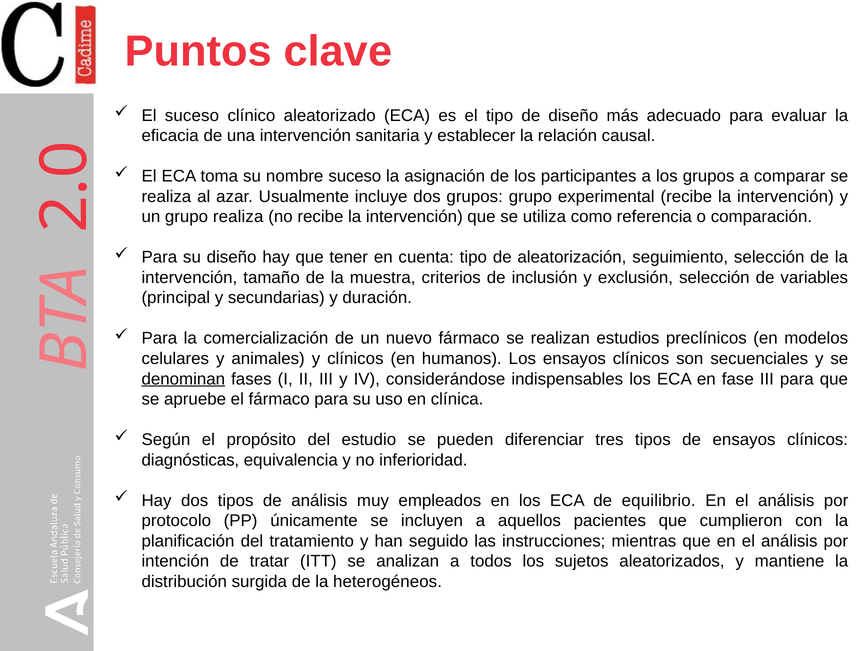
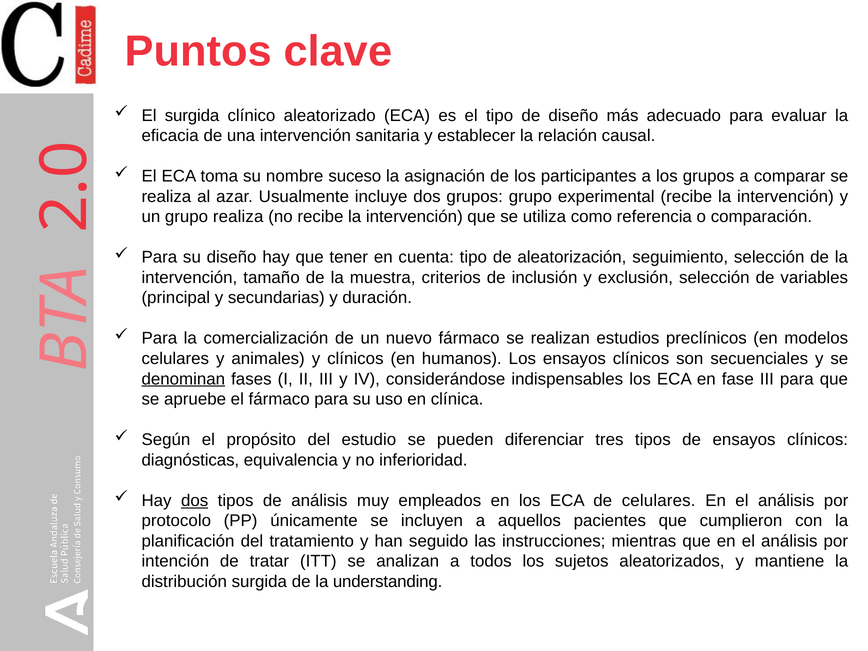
El suceso: suceso -> surgida (192, 116)
dos underline: none -> present (195, 501)
de equilibrio: equilibrio -> celulares (659, 501)
heterogéneos: heterogéneos -> understanding (388, 582)
